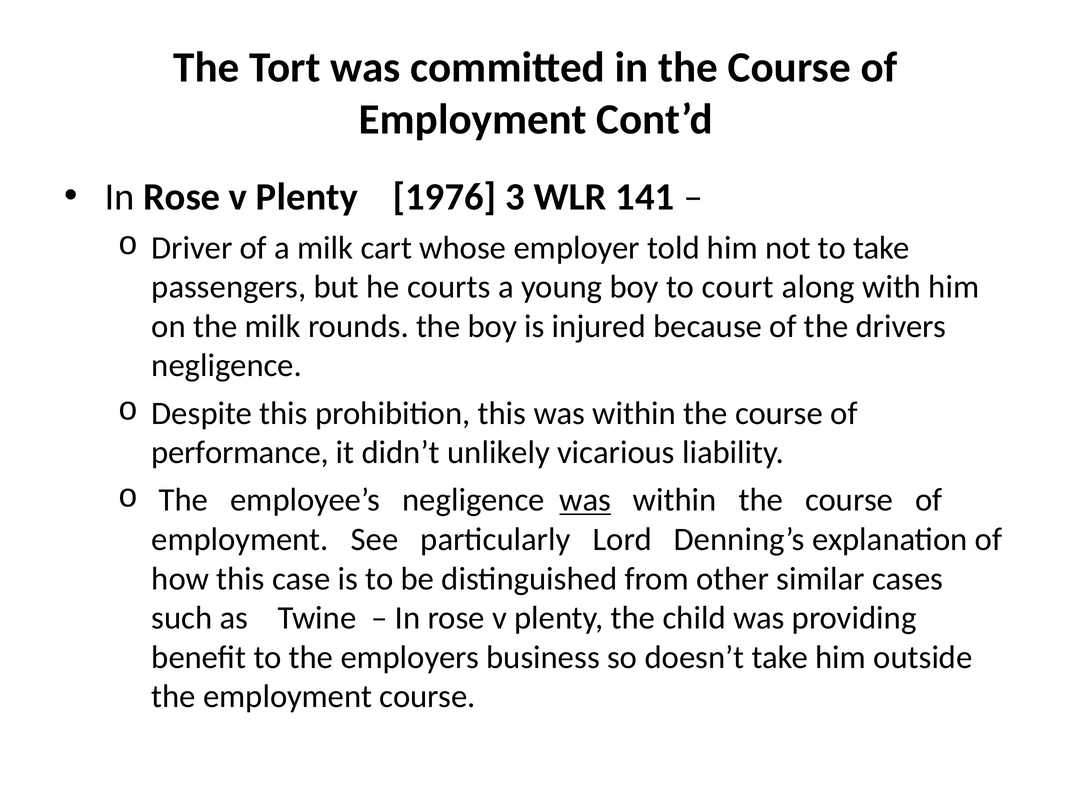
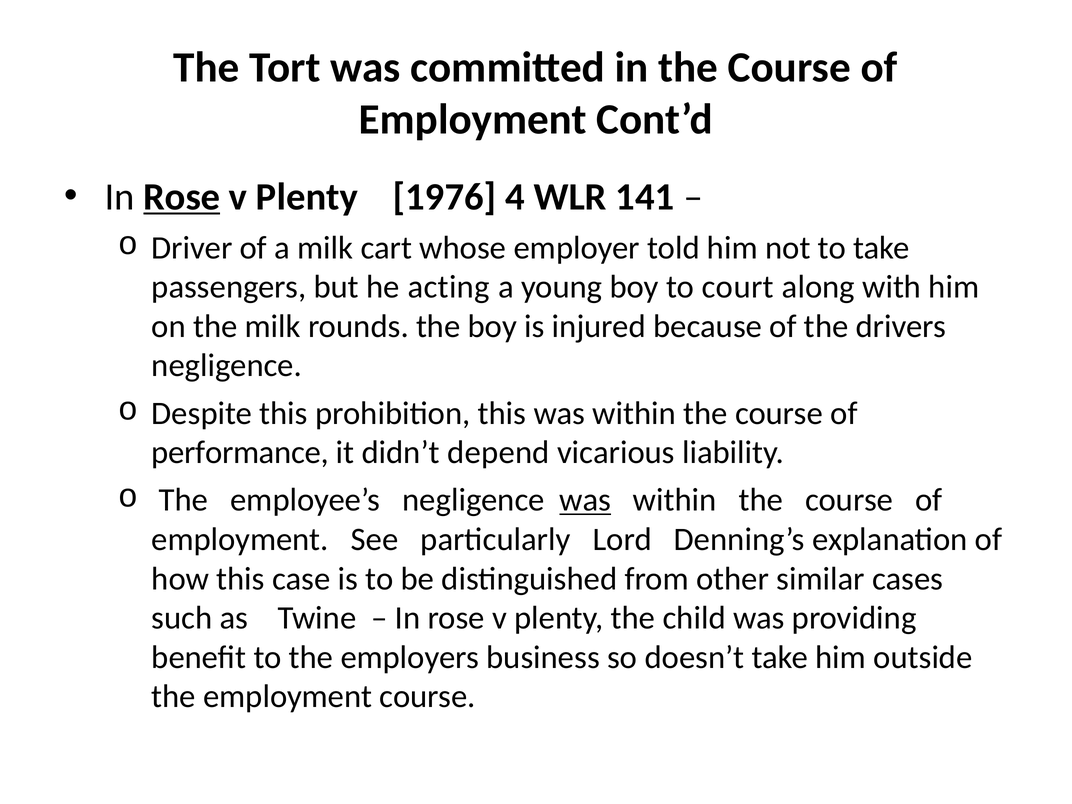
Rose underline: none -> present (182, 197)
3: 3 -> 4 (515, 197)
courts: courts -> acting (449, 287)
unlikely: unlikely -> depend (498, 453)
